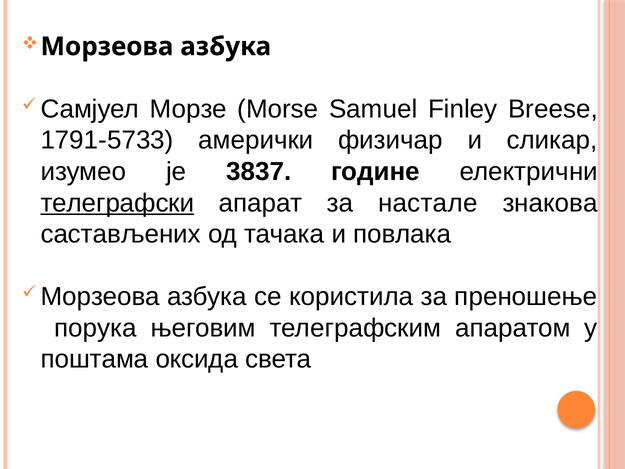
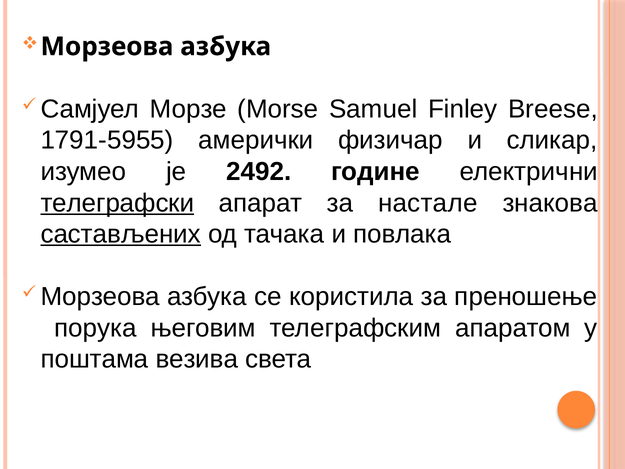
1791-5733: 1791-5733 -> 1791-5955 (107, 140)
3837: 3837 -> 2492 (259, 172)
састављених underline: none -> present (121, 234)
оксида: оксида -> везива (197, 359)
